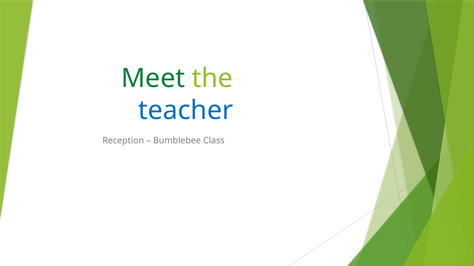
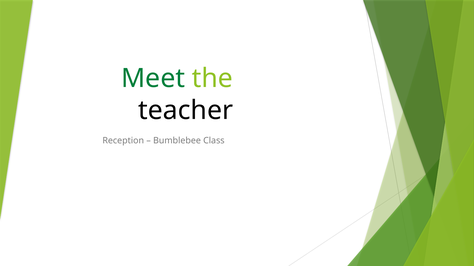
teacher colour: blue -> black (186, 111)
